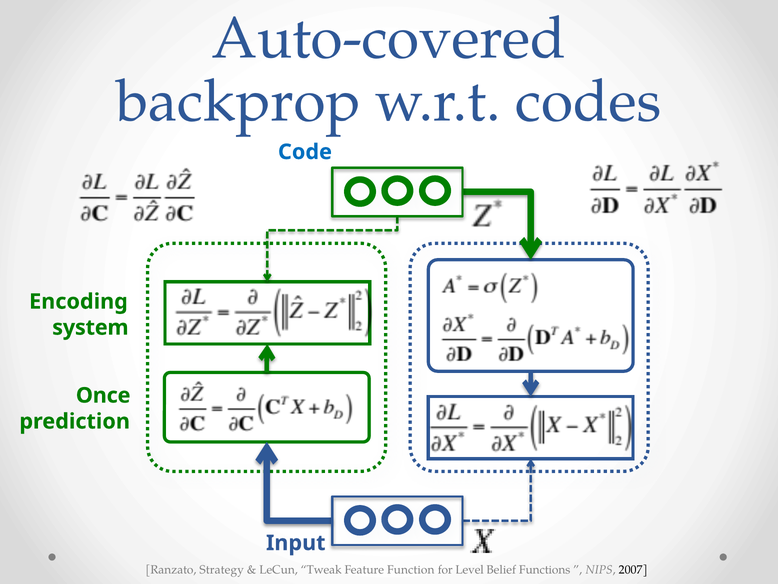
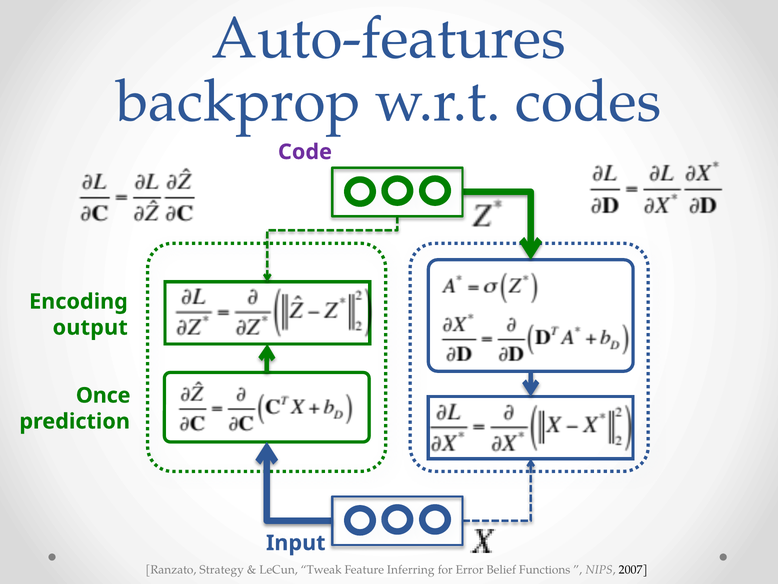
Auto-covered: Auto-covered -> Auto-features (389, 39)
Code colour: blue -> purple (305, 152)
system: system -> output (90, 327)
Function: Function -> Inferring (411, 570)
Level: Level -> Error (470, 570)
